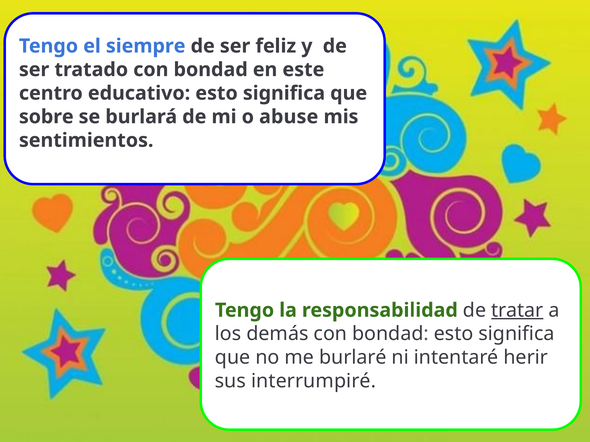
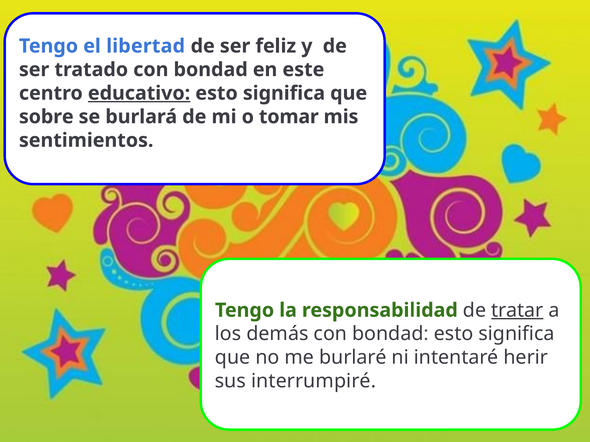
siempre: siempre -> libertad (146, 46)
educativo underline: none -> present (139, 93)
abuse: abuse -> tomar (289, 117)
